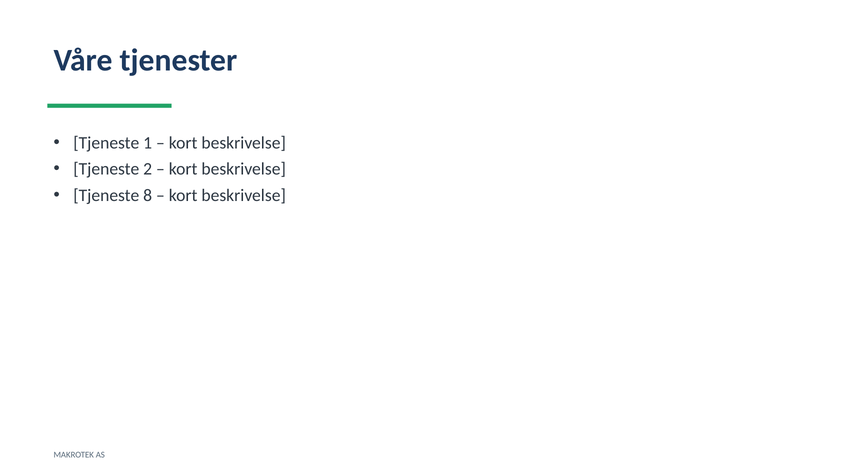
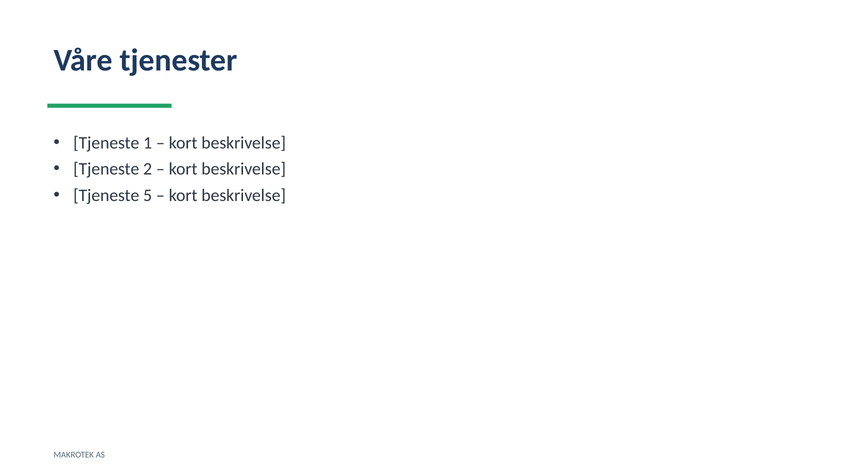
8: 8 -> 5 (148, 195)
